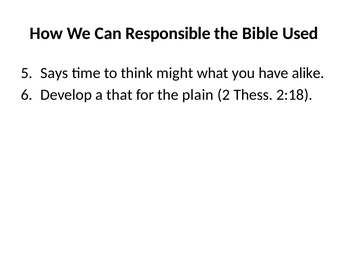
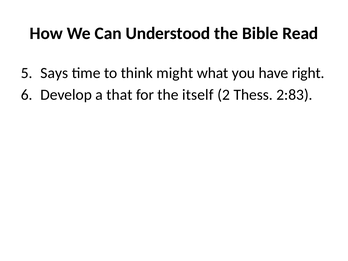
Responsible: Responsible -> Understood (168, 33)
Used: Used -> Read (300, 33)
alike: alike -> right (308, 73)
plain: plain -> itself (198, 95)
2:18: 2:18 -> 2:83 (295, 95)
